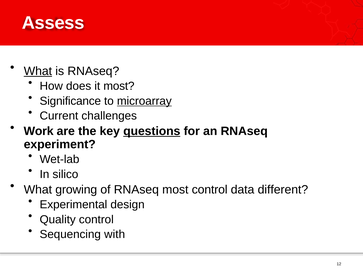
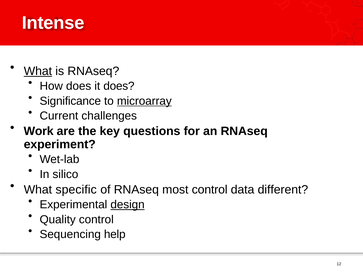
Assess: Assess -> Intense (53, 23)
it most: most -> does (119, 86)
questions underline: present -> none (152, 131)
growing: growing -> specific (76, 190)
design underline: none -> present (128, 205)
with: with -> help (115, 235)
